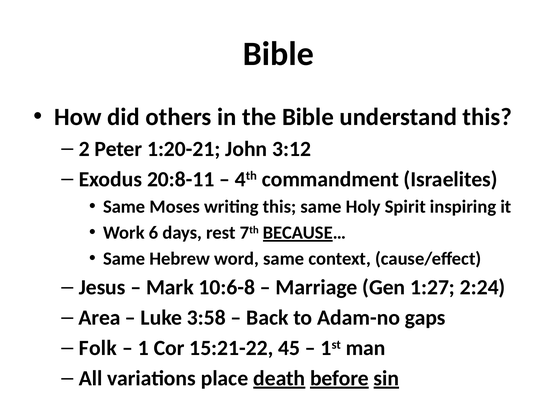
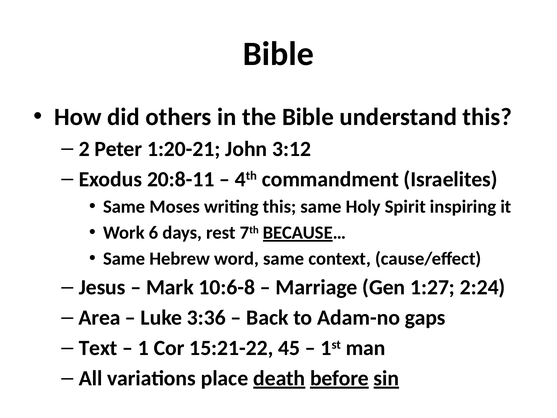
3:58: 3:58 -> 3:36 (206, 318)
Folk: Folk -> Text (98, 348)
